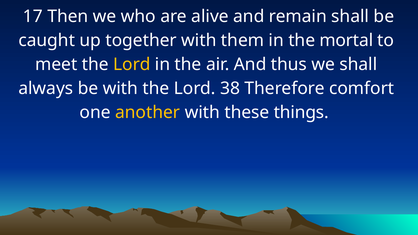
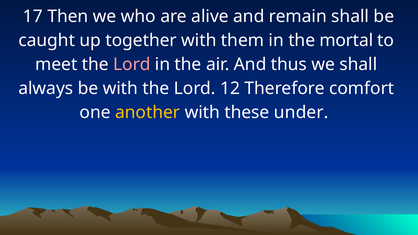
Lord colour: yellow -> pink (132, 64)
38: 38 -> 12 (230, 88)
things: things -> under (301, 112)
